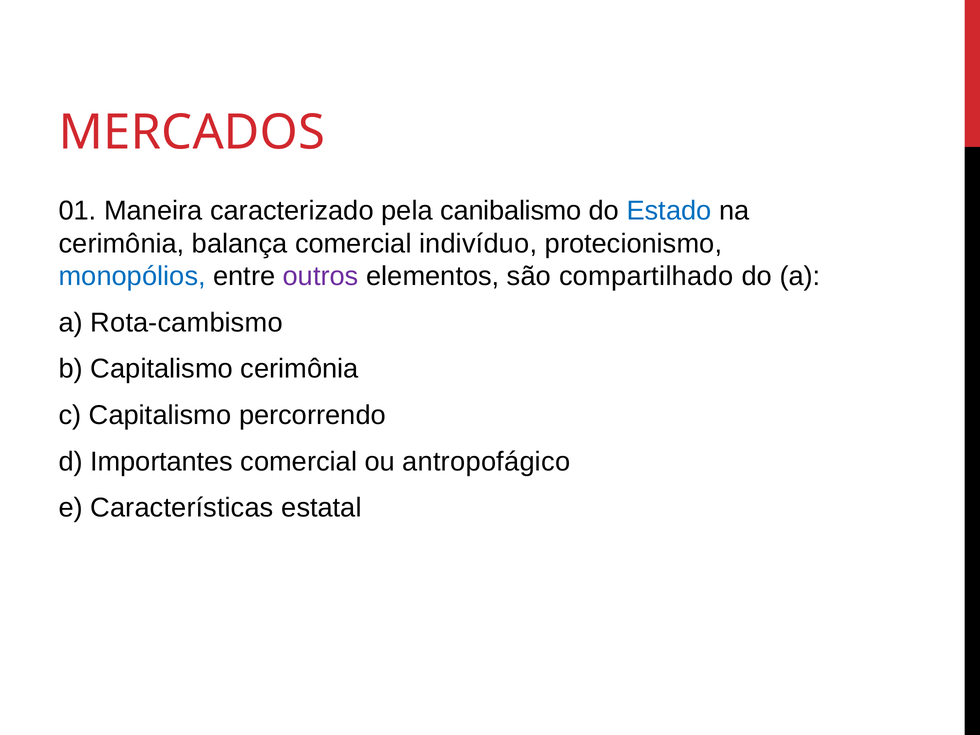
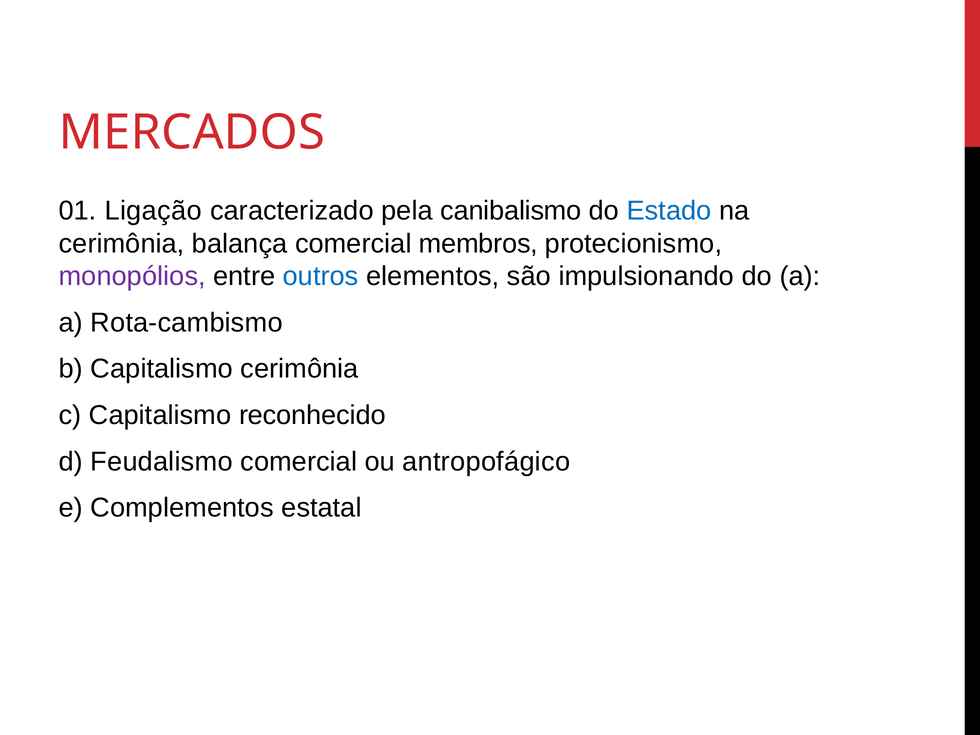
Maneira: Maneira -> Ligação (153, 211)
indivíduo: indivíduo -> membros (478, 244)
monopólios colour: blue -> purple (132, 276)
outros colour: purple -> blue (321, 276)
compartilhado: compartilhado -> impulsionando (646, 276)
percorrendo: percorrendo -> reconhecido (313, 415)
Importantes: Importantes -> Feudalismo (162, 462)
Características: Características -> Complementos (182, 508)
